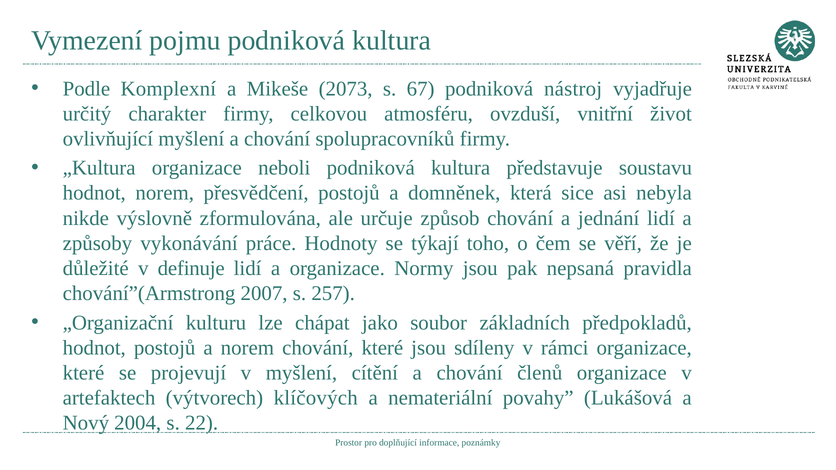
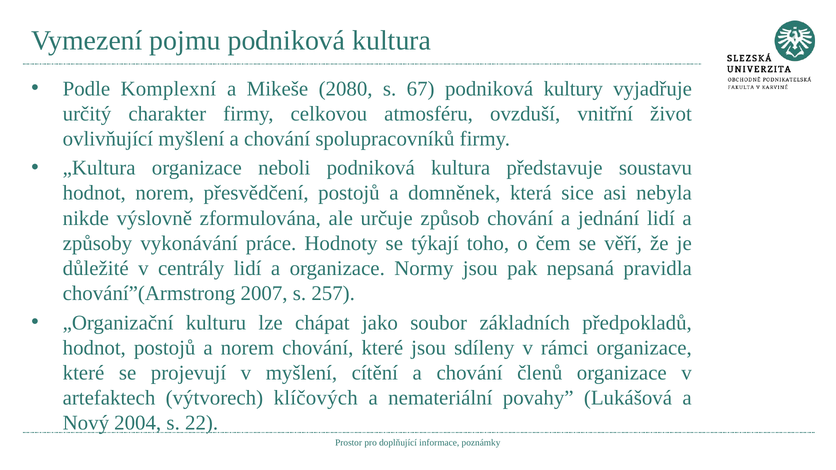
2073: 2073 -> 2080 (346, 89)
nástroj: nástroj -> kultury (573, 89)
definuje: definuje -> centrály (191, 268)
